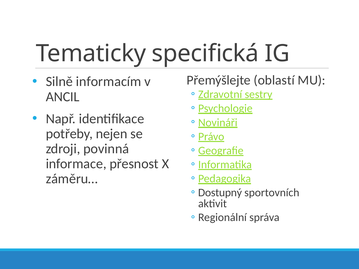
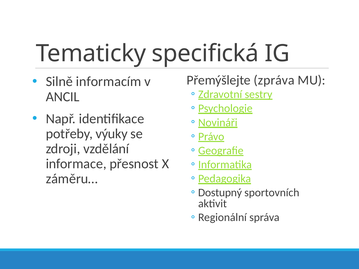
oblastí: oblastí -> zpráva (274, 80)
nejen: nejen -> výuky (112, 134)
povinná: povinná -> vzdělání (106, 149)
